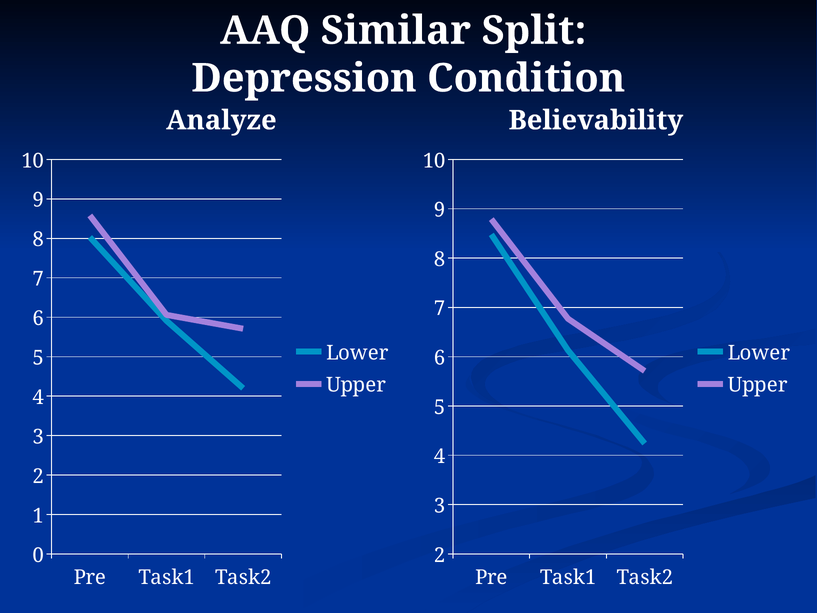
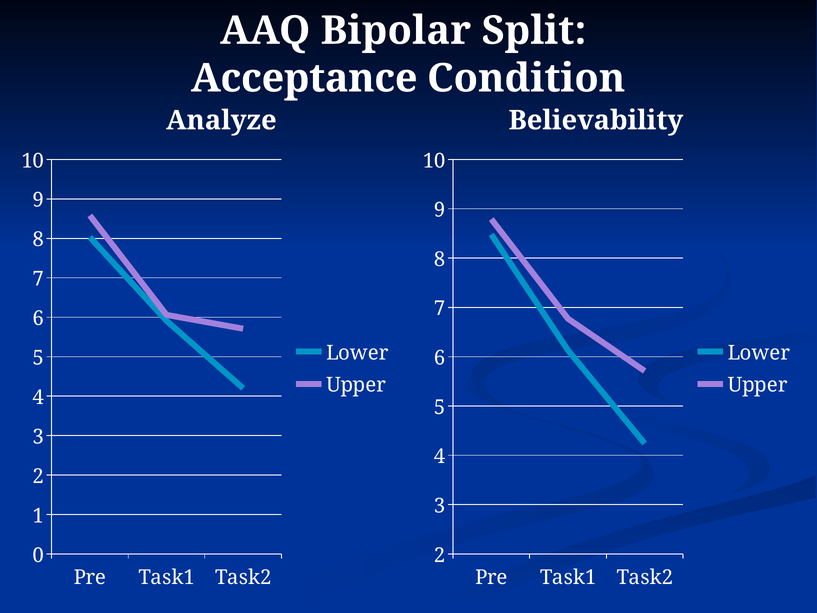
Similar: Similar -> Bipolar (396, 31)
Depression: Depression -> Acceptance (304, 78)
